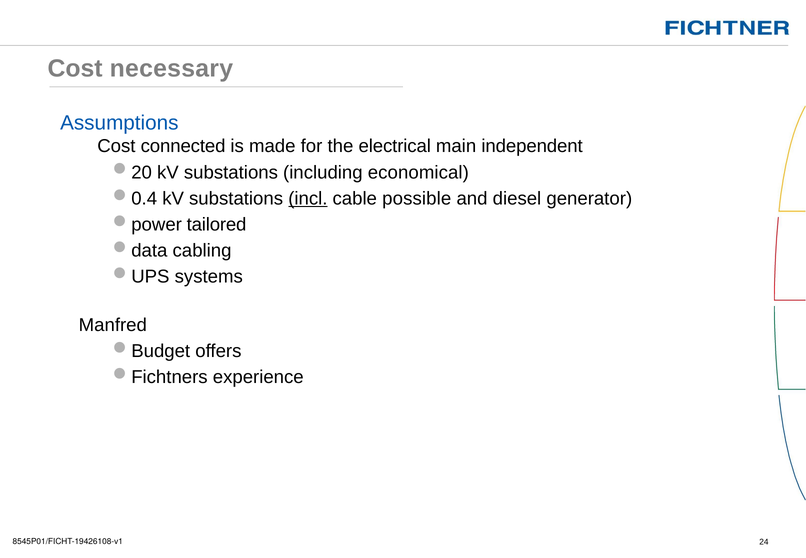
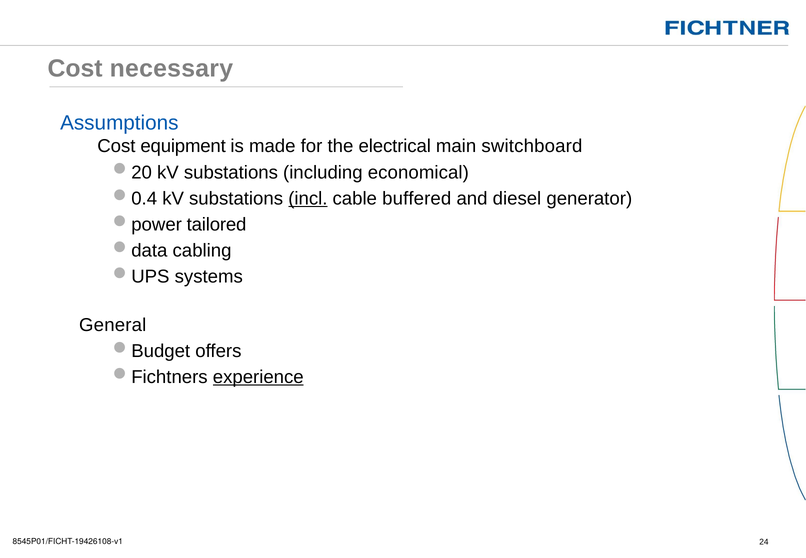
connected: connected -> equipment (183, 146)
independent: independent -> switchboard (532, 146)
possible: possible -> buffered (417, 198)
Manfred: Manfred -> General (113, 325)
experience underline: none -> present (258, 377)
